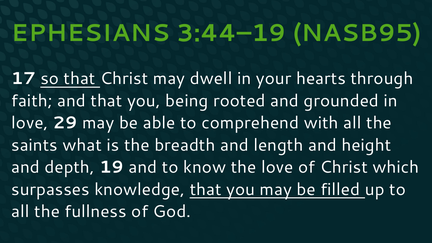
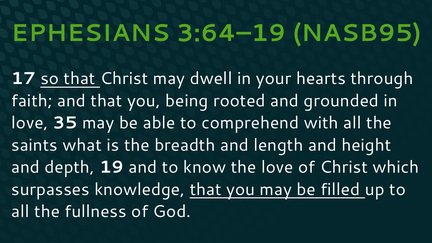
3:44–19: 3:44–19 -> 3:64–19 (231, 33)
29: 29 -> 35 (65, 123)
